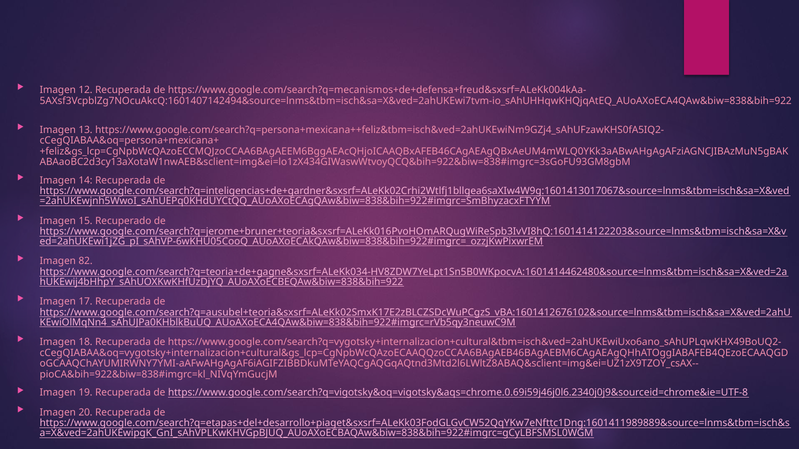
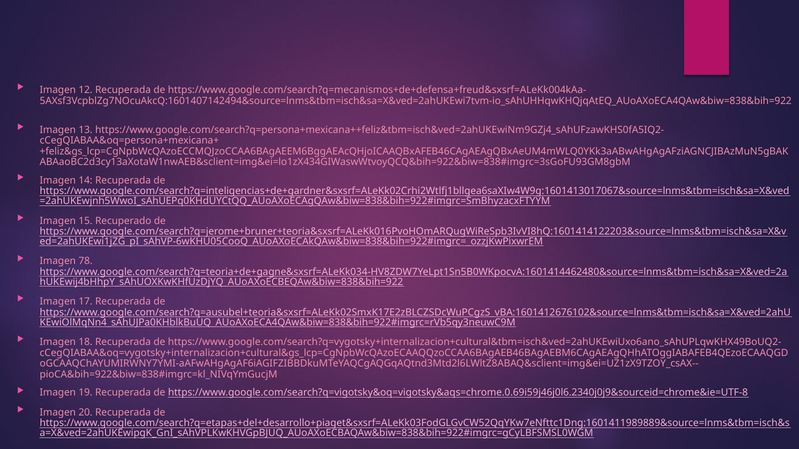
82: 82 -> 78 (86, 261)
